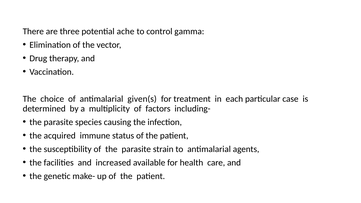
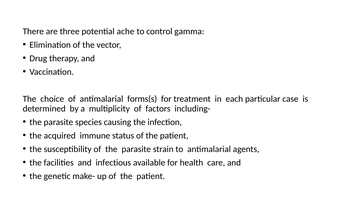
given(s: given(s -> forms(s (142, 99)
increased: increased -> infectious (113, 163)
